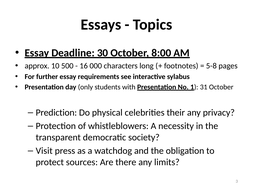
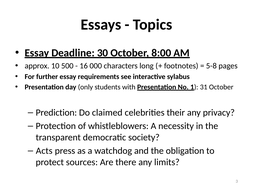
physical: physical -> claimed (107, 112)
Visit: Visit -> Acts (44, 151)
